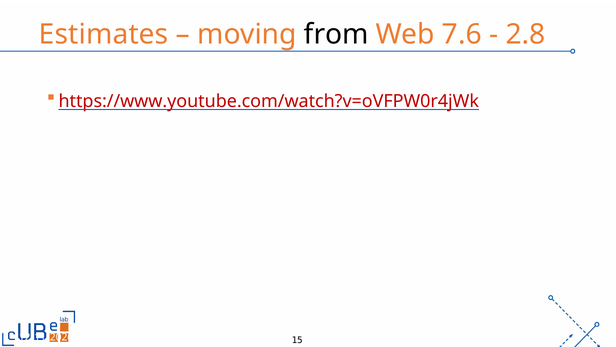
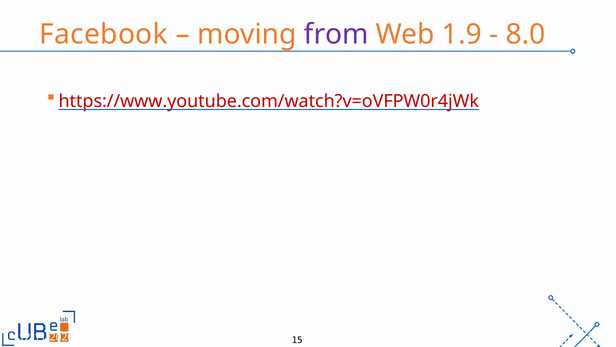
Estimates: Estimates -> Facebook (104, 34)
from colour: black -> purple (336, 34)
7.6: 7.6 -> 1.9 (462, 34)
2.8: 2.8 -> 8.0 (525, 34)
